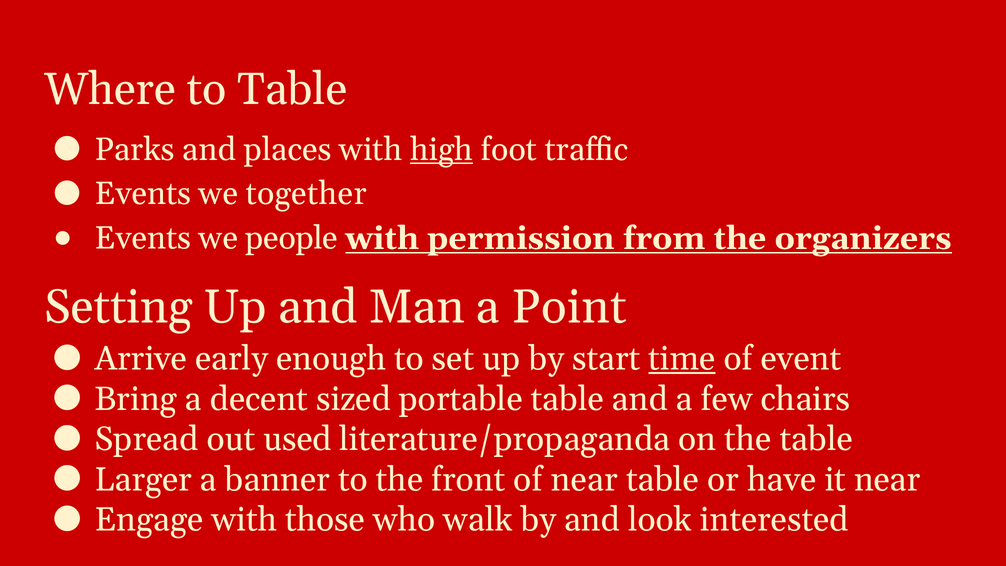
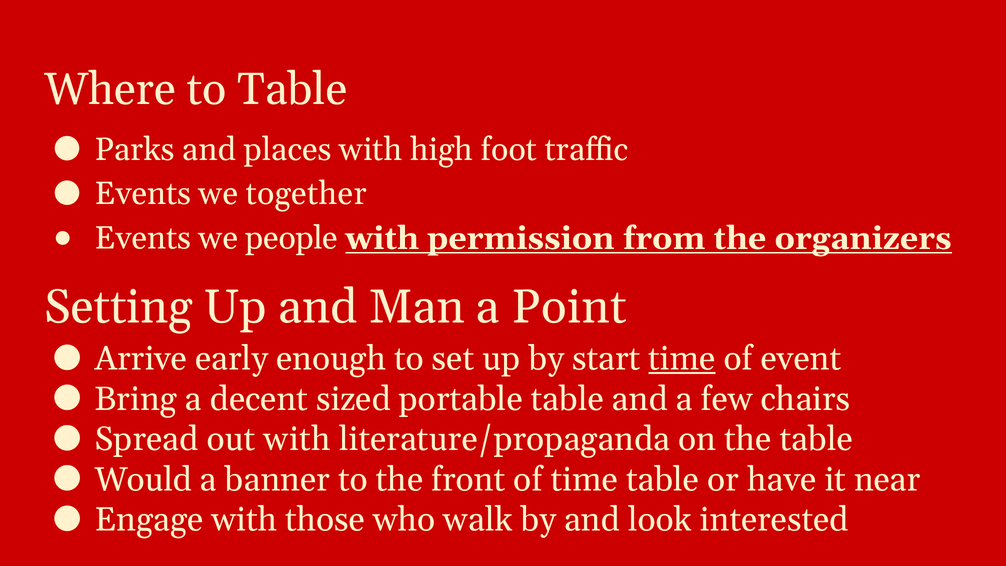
high underline: present -> none (442, 149)
out used: used -> with (297, 439)
Larger: Larger -> Would (143, 479)
of near: near -> time (584, 479)
